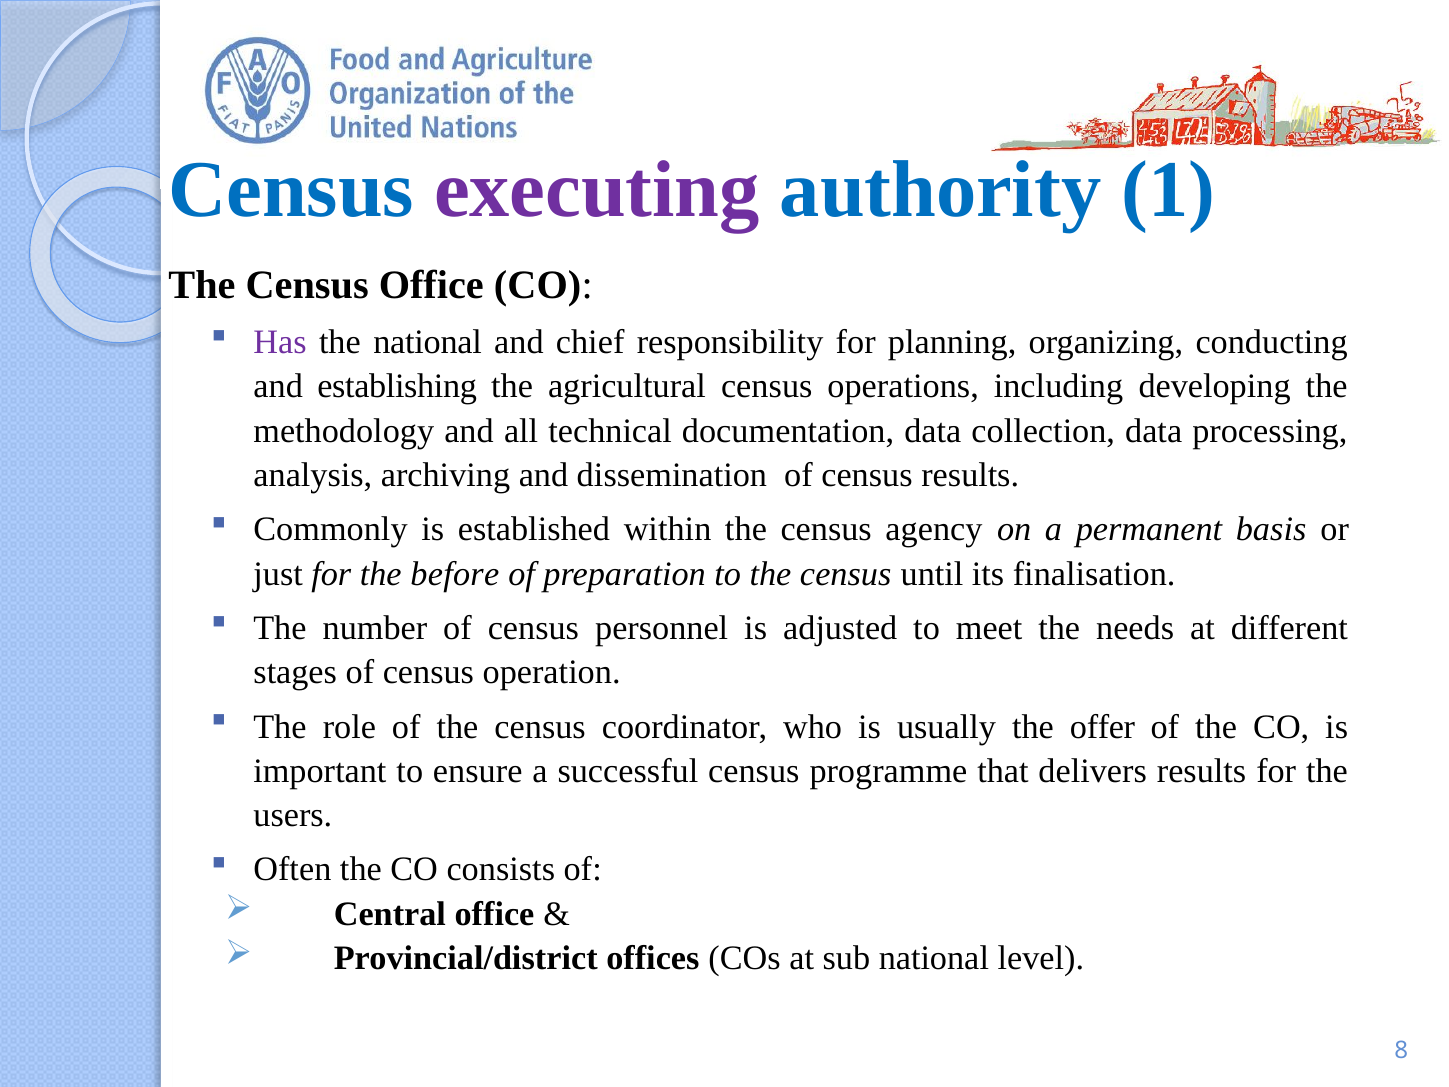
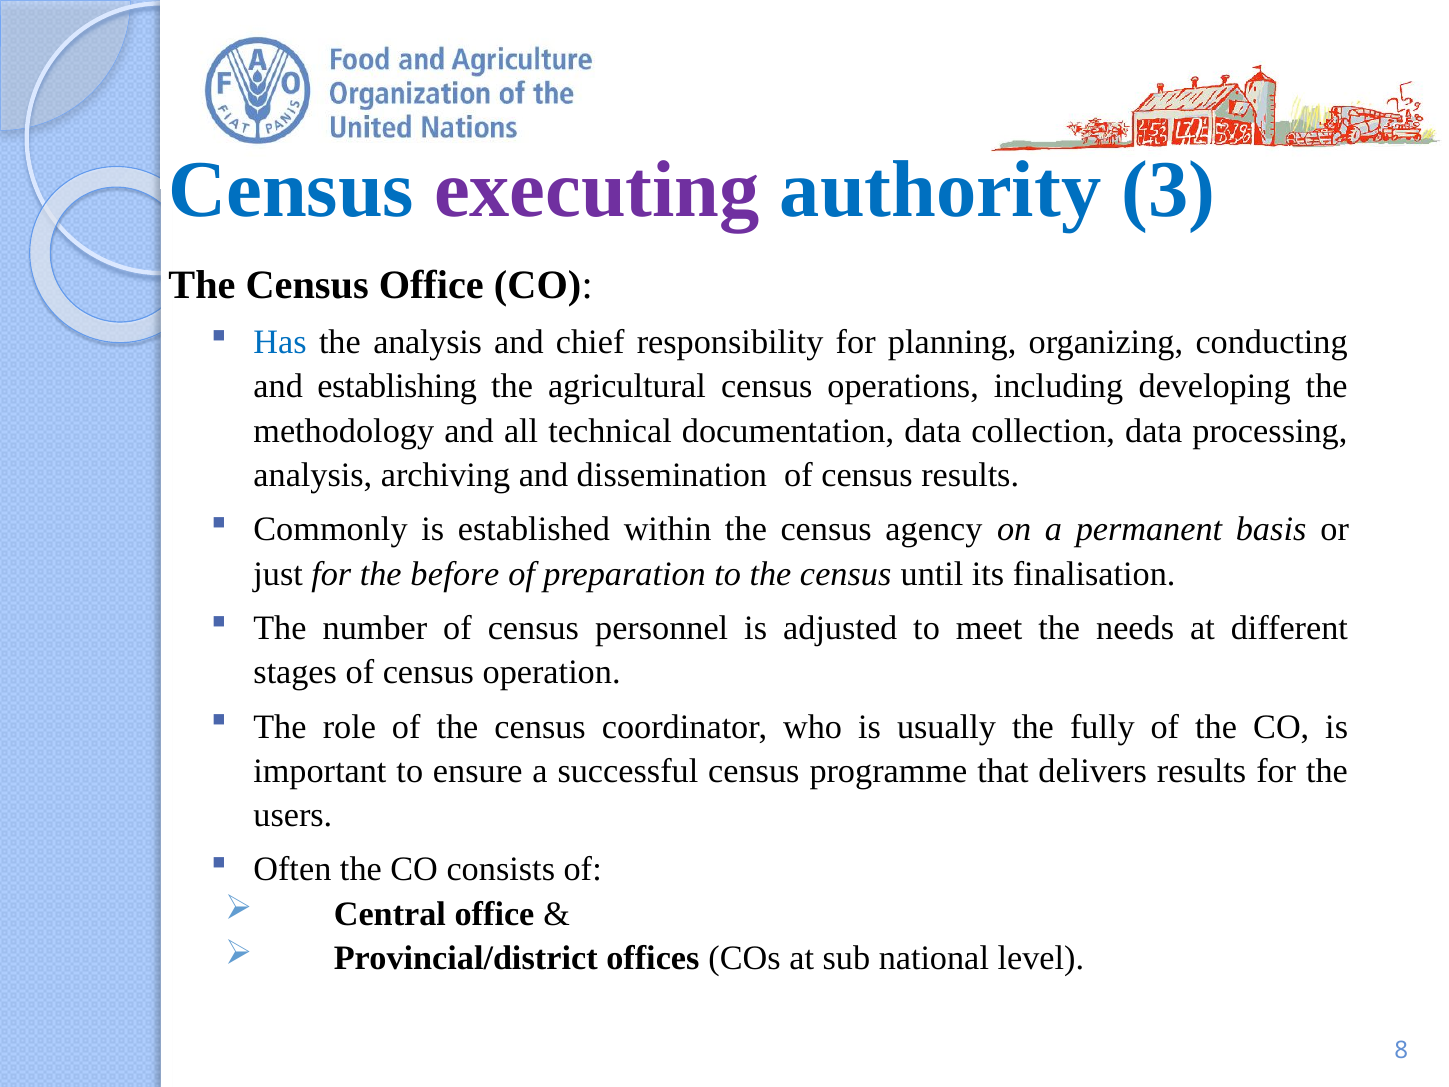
1: 1 -> 3 (1168, 189)
Has colour: purple -> blue (280, 342)
the national: national -> analysis (428, 342)
offer: offer -> fully (1102, 727)
